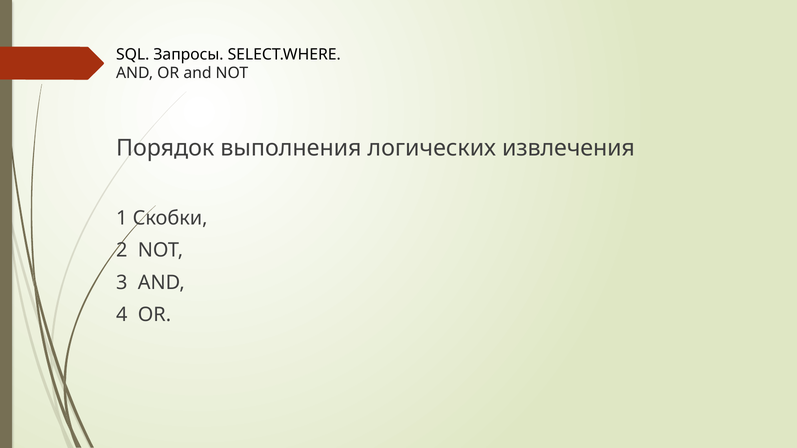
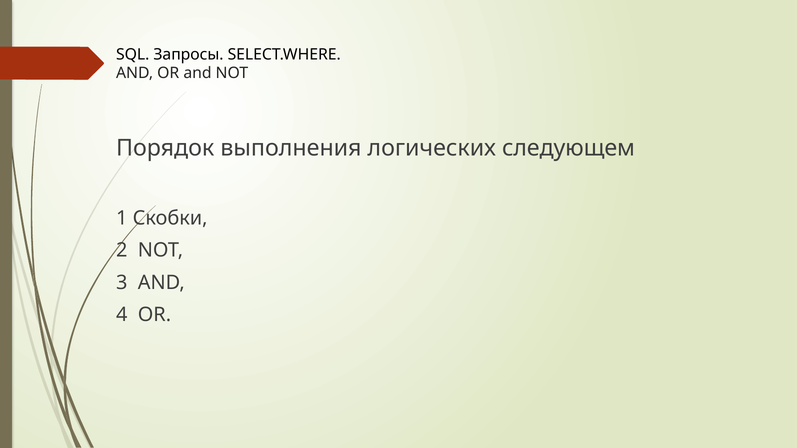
извлечения: извлечения -> следующем (568, 148)
